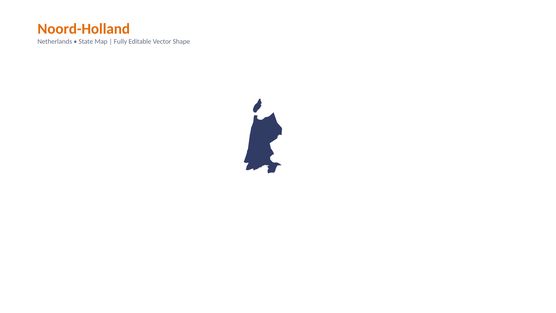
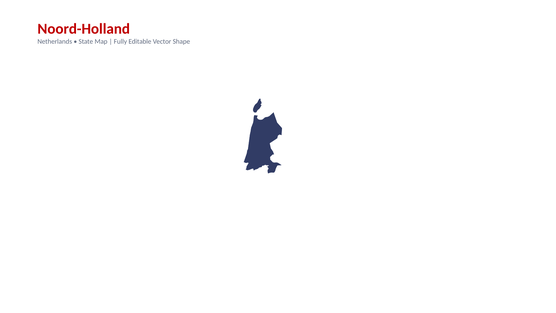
Noord-Holland colour: orange -> red (84, 29)
